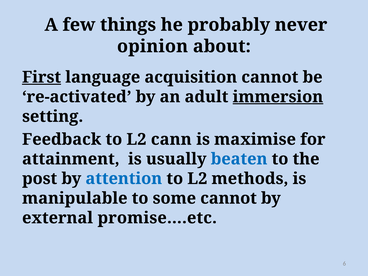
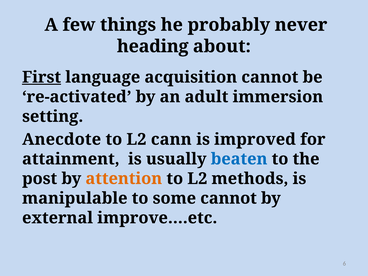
opinion: opinion -> heading (153, 46)
immersion underline: present -> none (278, 97)
Feedback: Feedback -> Anecdote (62, 139)
maximise: maximise -> improved (255, 139)
attention colour: blue -> orange (124, 179)
promise….etc: promise….etc -> improve….etc (157, 218)
